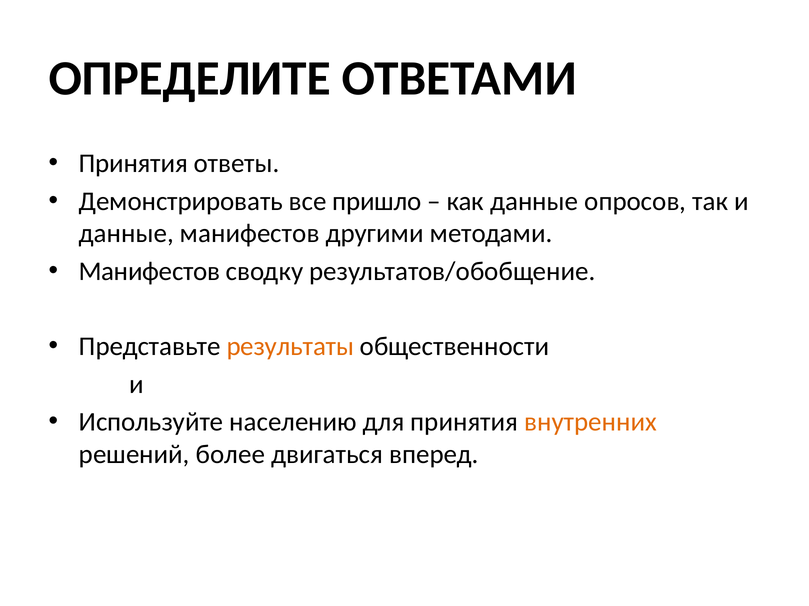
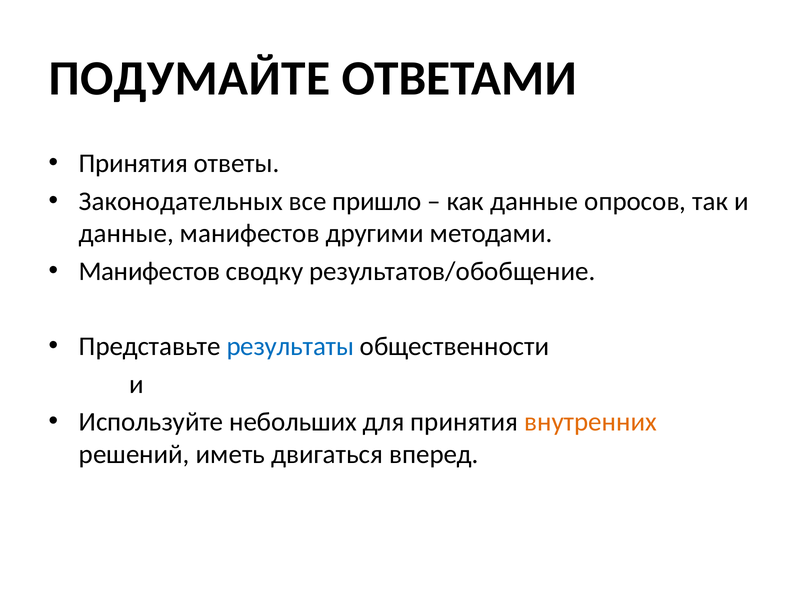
ОПРЕДЕЛИТЕ: ОПРЕДЕЛИТЕ -> ПОДУМАЙТЕ (189, 78)
Демонстрировать: Демонстрировать -> Законодательных (181, 201)
результаты colour: orange -> blue (290, 347)
населению: населению -> небольших (293, 423)
более: более -> иметь (231, 455)
